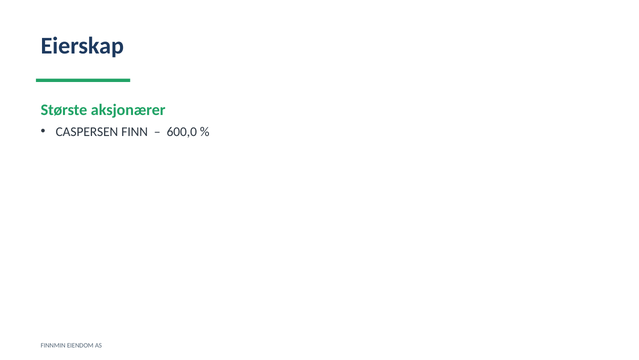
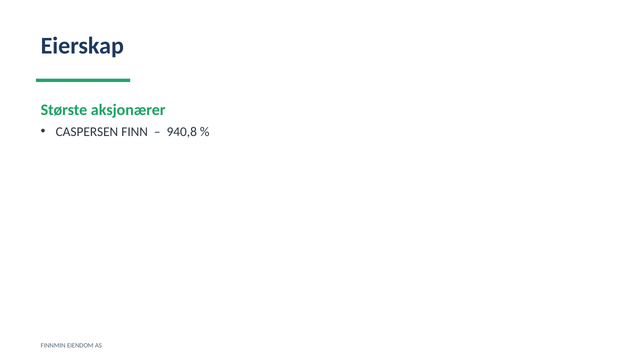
600,0: 600,0 -> 940,8 (182, 131)
